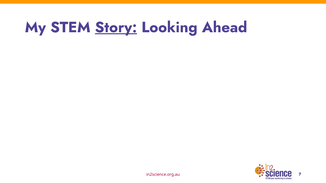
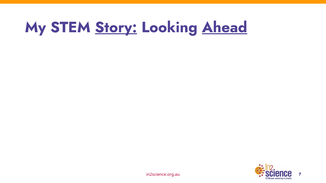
Ahead underline: none -> present (225, 27)
